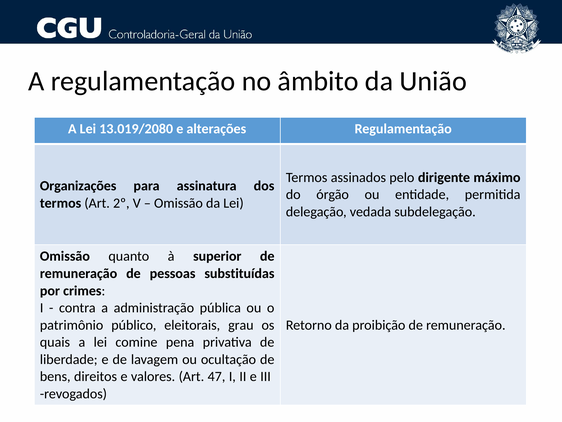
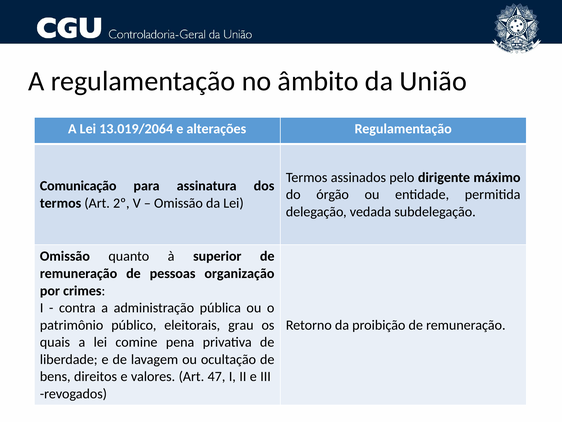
13.019/2080: 13.019/2080 -> 13.019/2064 (136, 129)
Organizações: Organizações -> Comunicação (78, 186)
substituídas: substituídas -> organização (239, 273)
